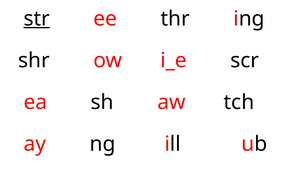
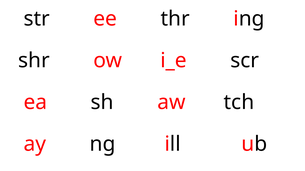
str underline: present -> none (37, 19)
